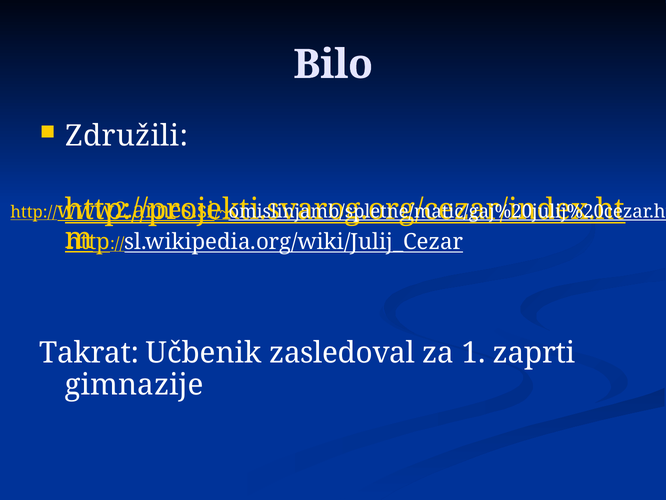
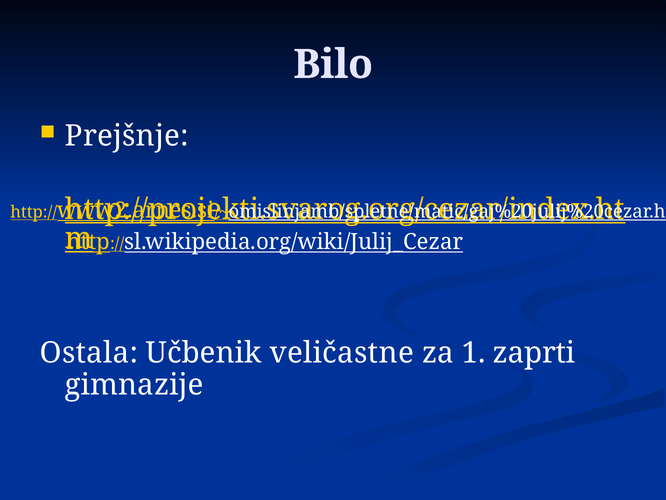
Združili: Združili -> Prejšnje (127, 136)
Takrat: Takrat -> Ostala (89, 353)
zasledoval: zasledoval -> veličastne (342, 353)
